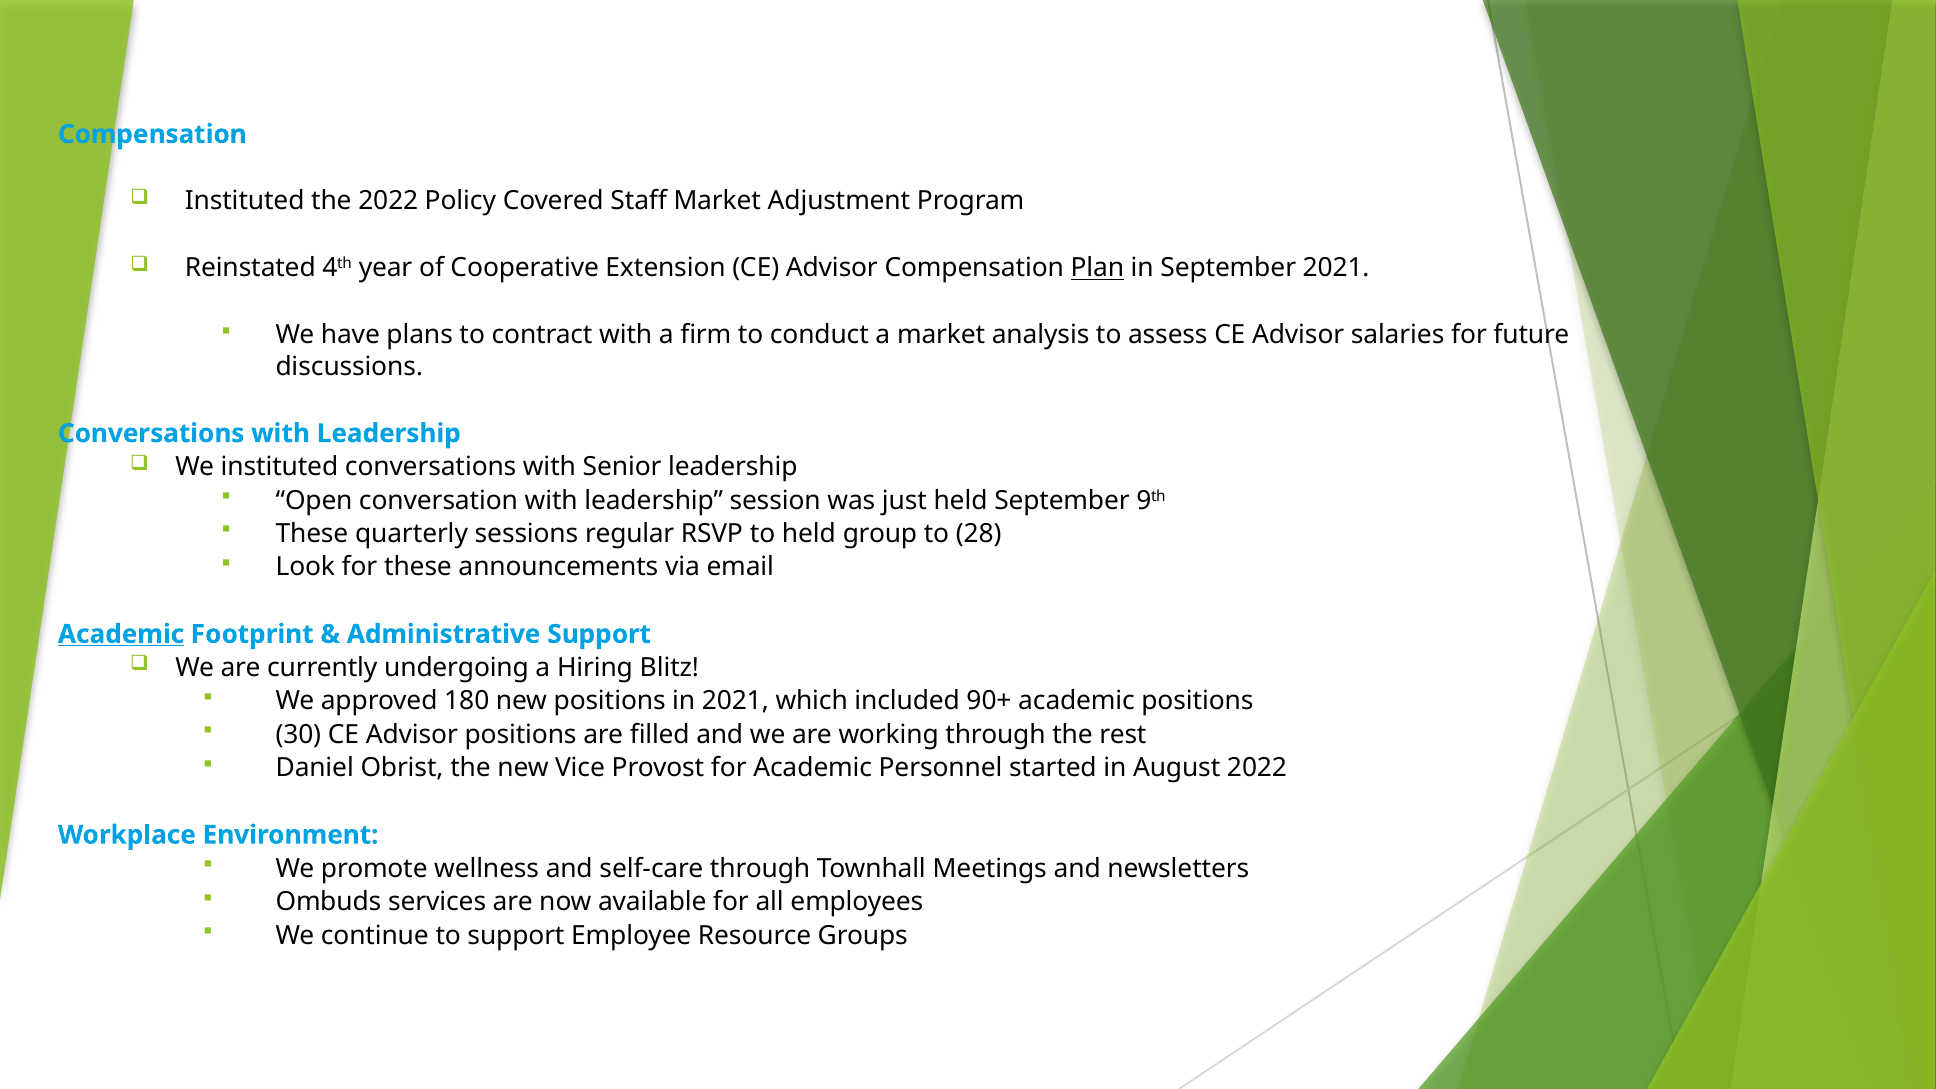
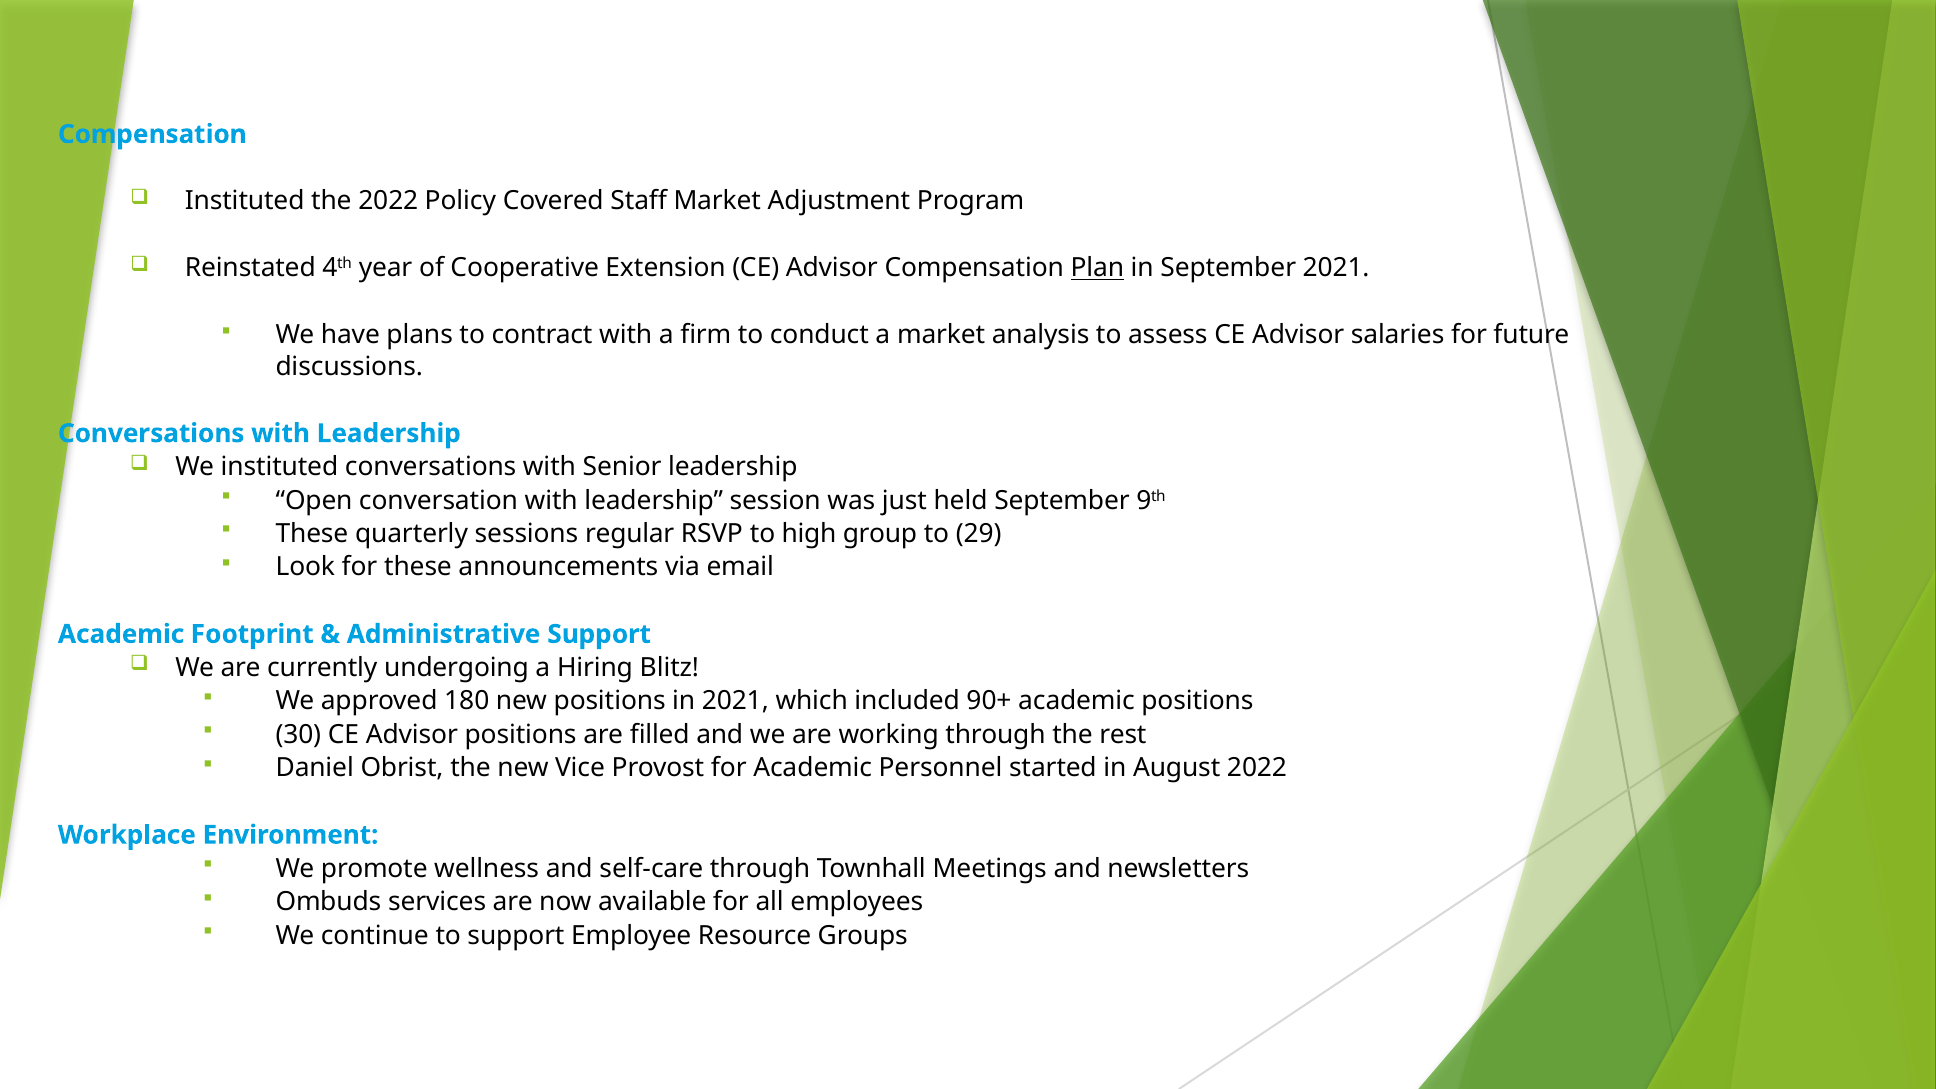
to held: held -> high (809, 534)
28: 28 -> 29 (979, 534)
Academic underline: present -> none (121, 634)
